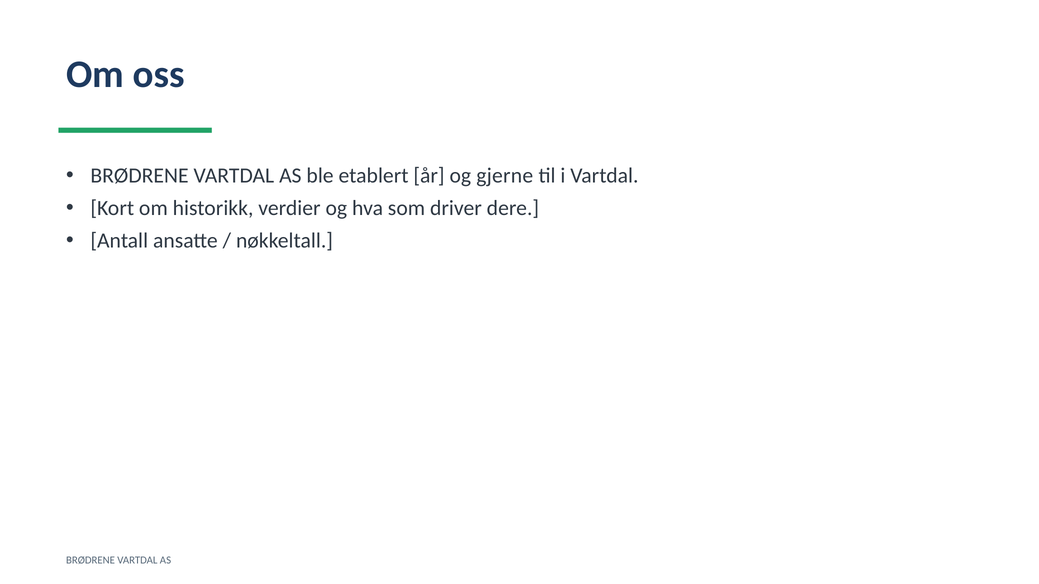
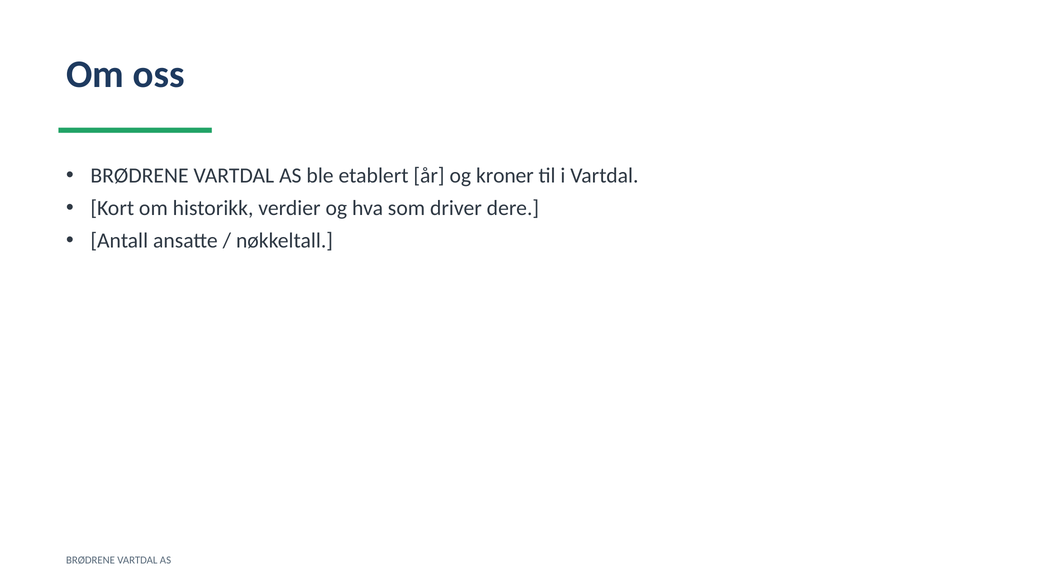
gjerne: gjerne -> kroner (505, 176)
